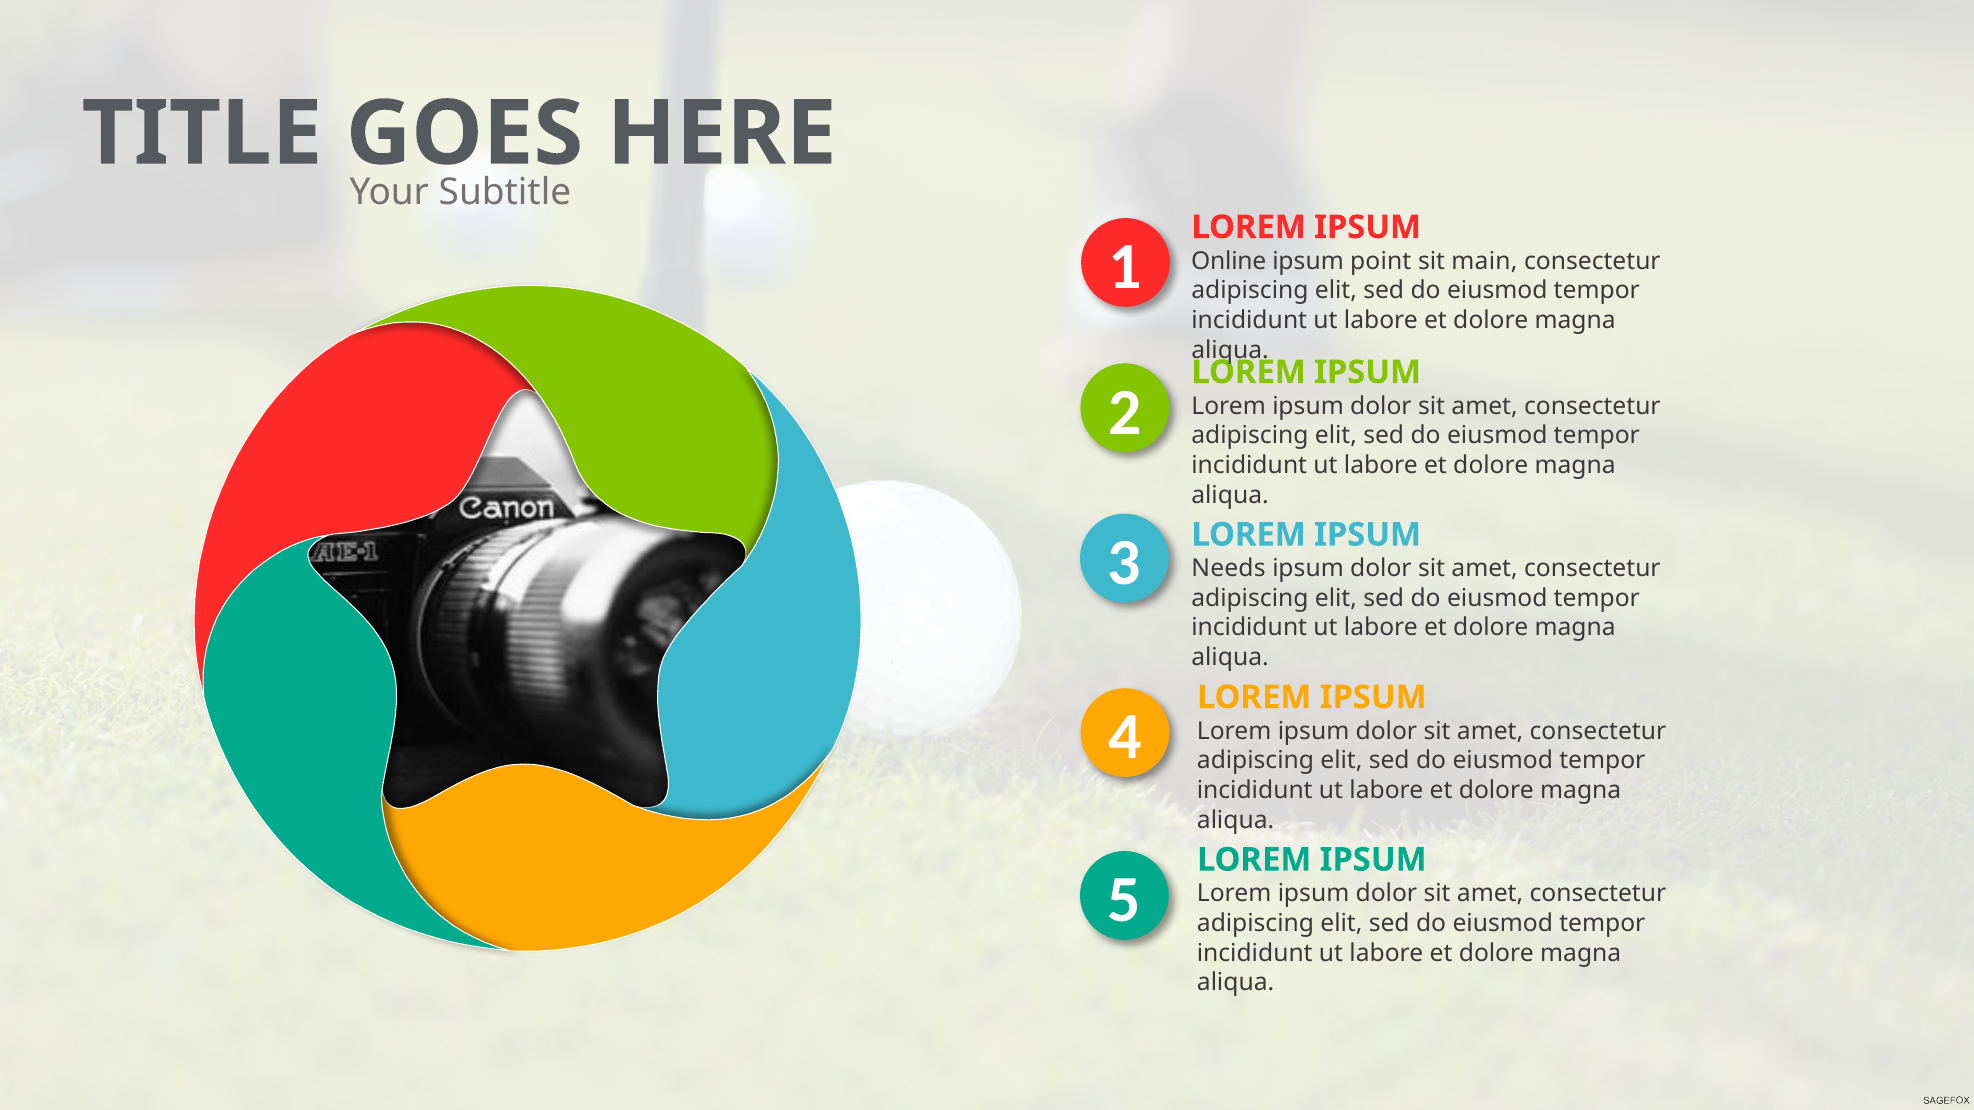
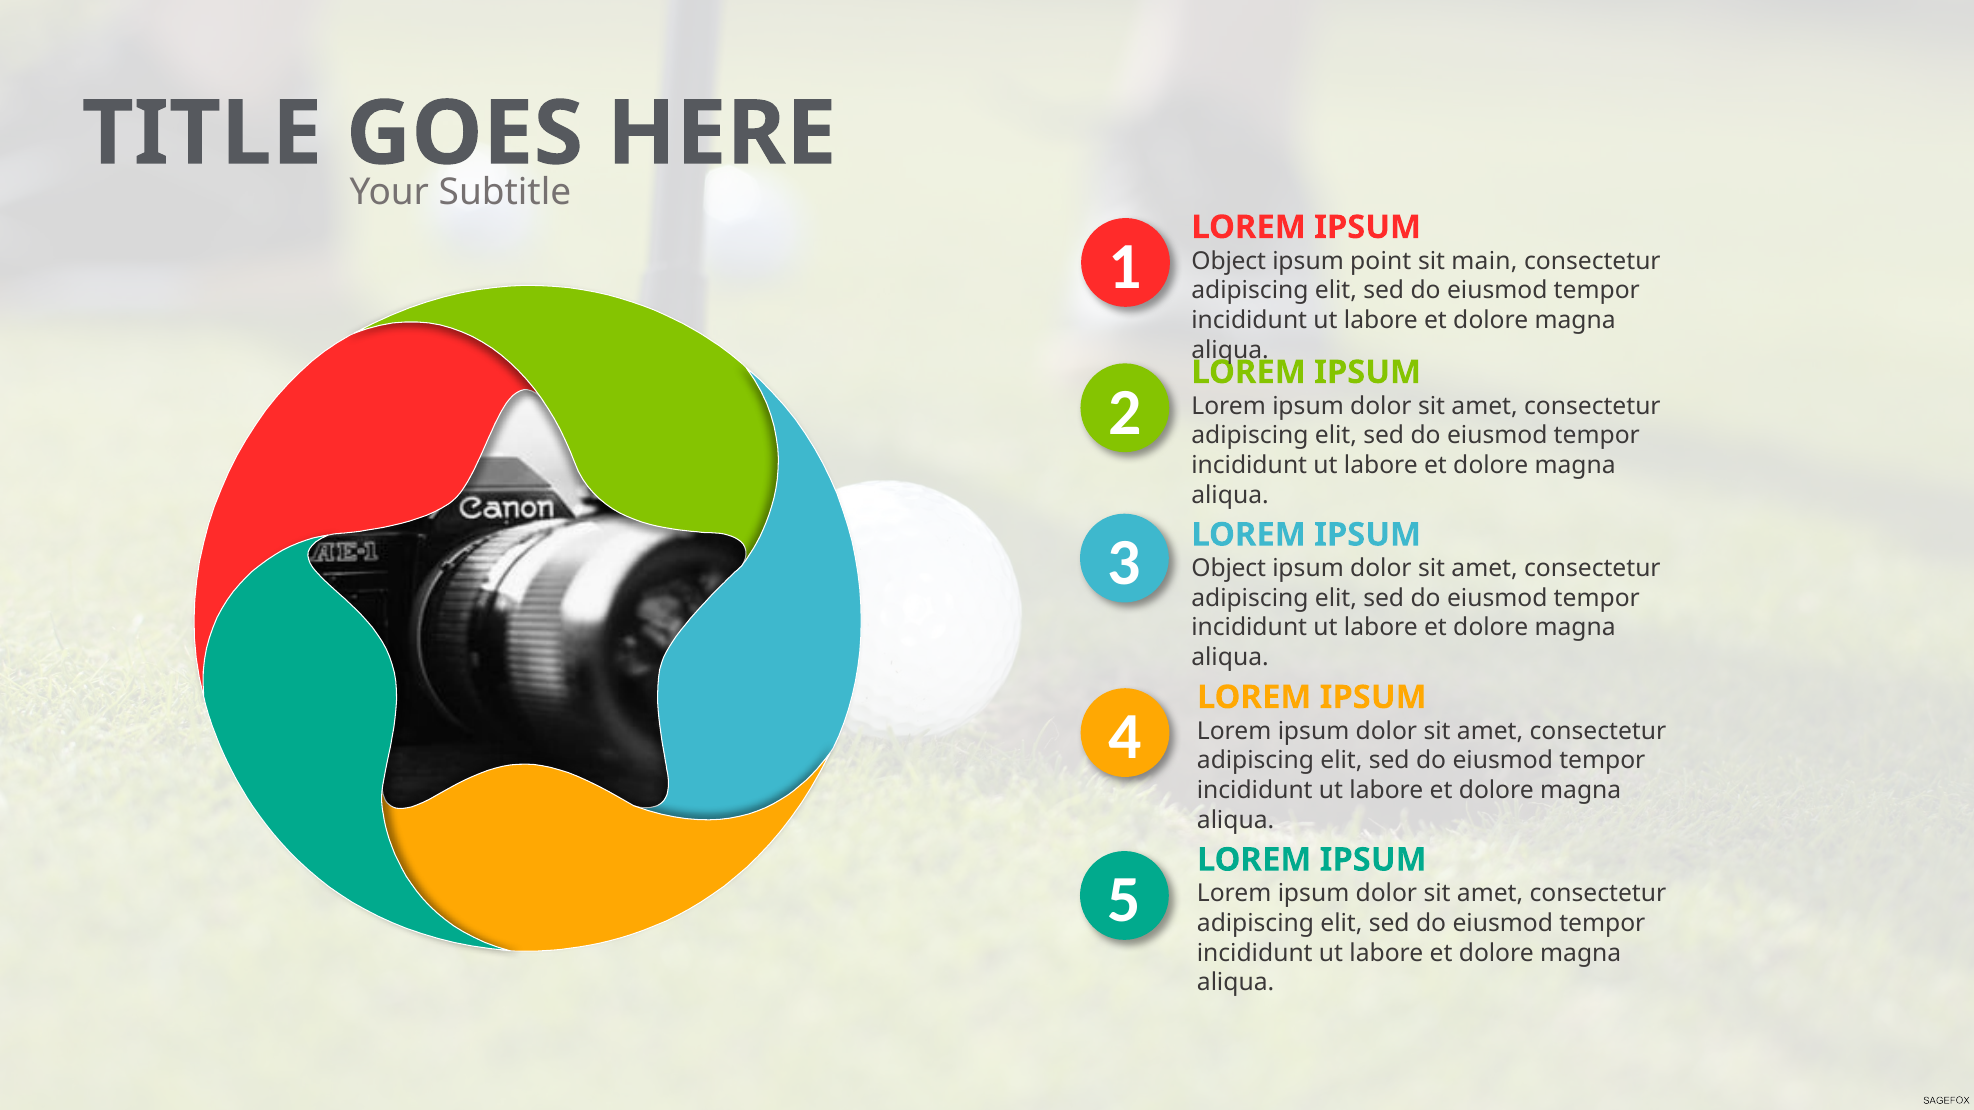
Online: Online -> Object (1229, 261)
Needs: Needs -> Object (1229, 569)
